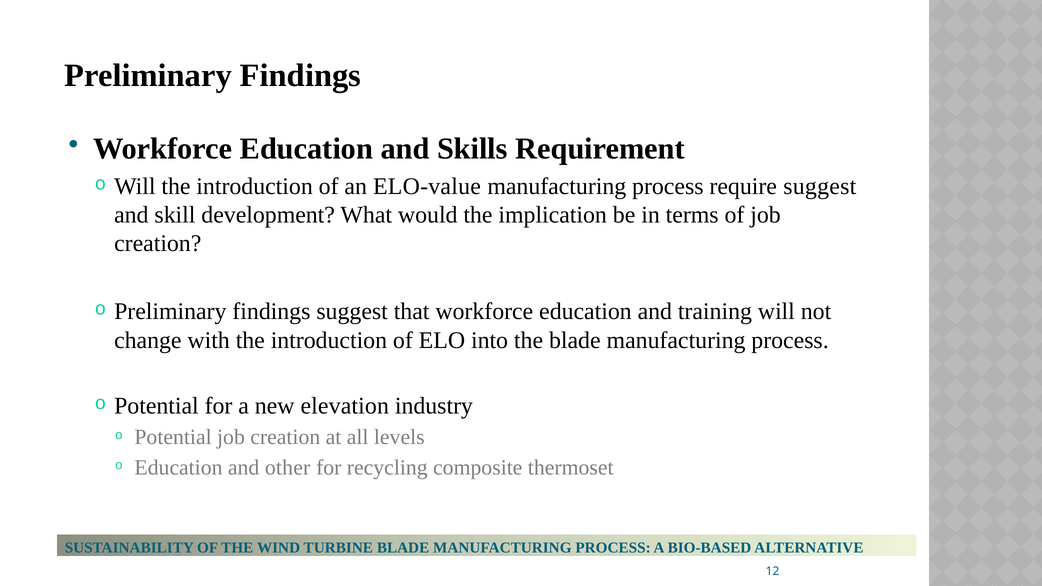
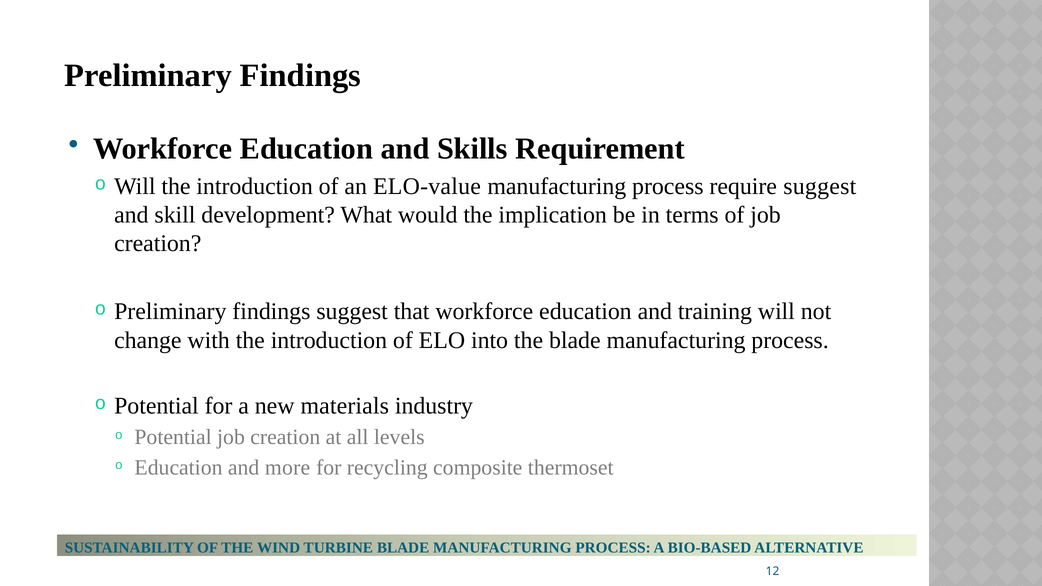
elevation: elevation -> materials (345, 406)
other: other -> more (288, 468)
